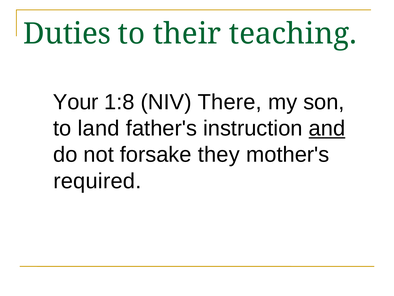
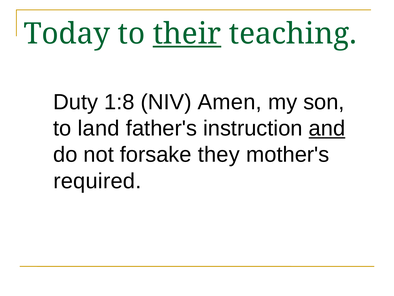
Duties: Duties -> Today (67, 34)
their underline: none -> present (187, 34)
Your: Your -> Duty (76, 102)
There: There -> Amen (230, 102)
